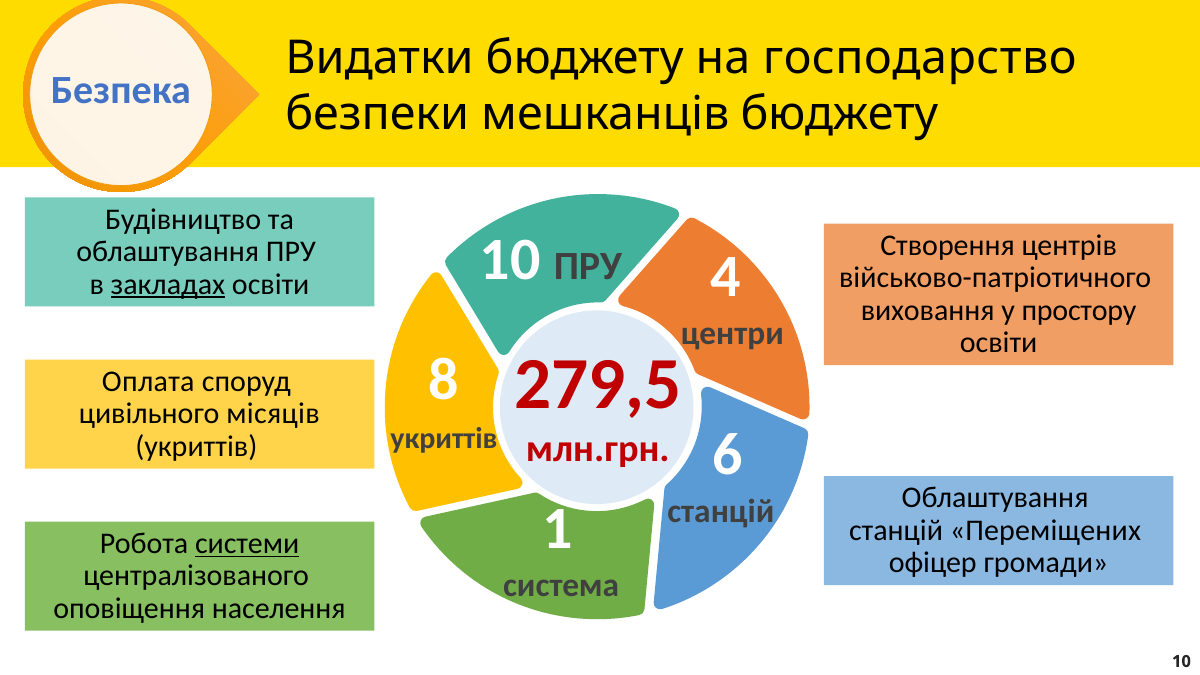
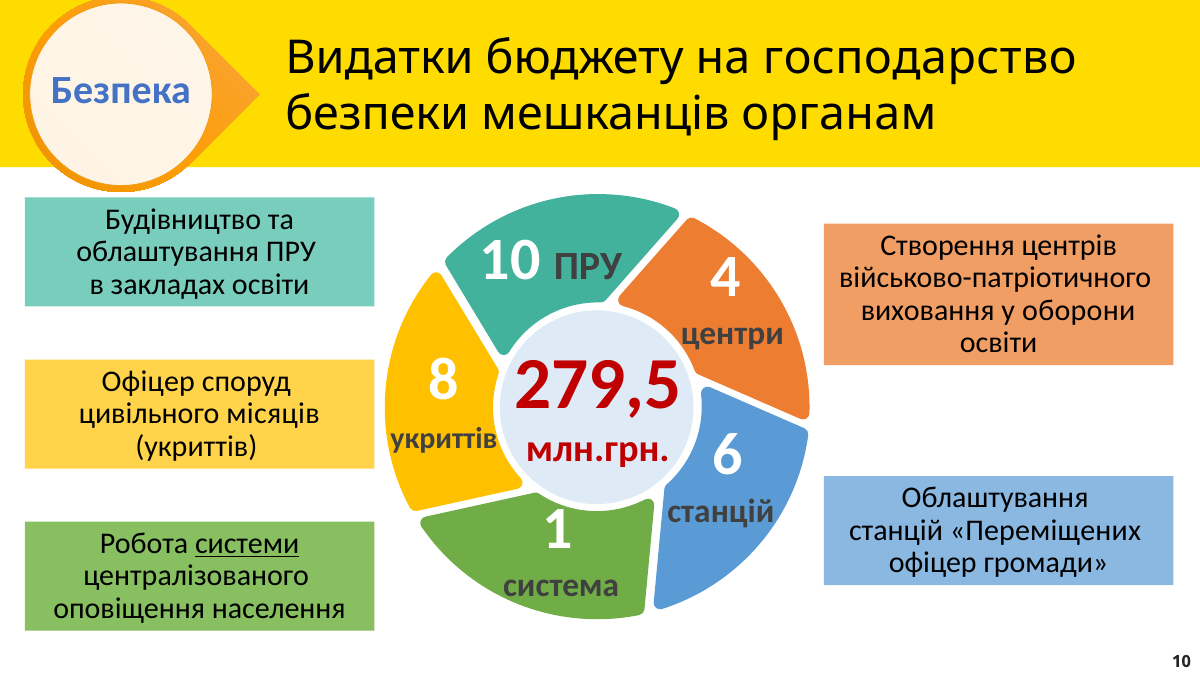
мешканців бюджету: бюджету -> органам (839, 114)
закладах underline: present -> none (168, 284)
простору: простору -> оборони (1079, 310)
Оплата: Оплата -> Офіцер (148, 381)
